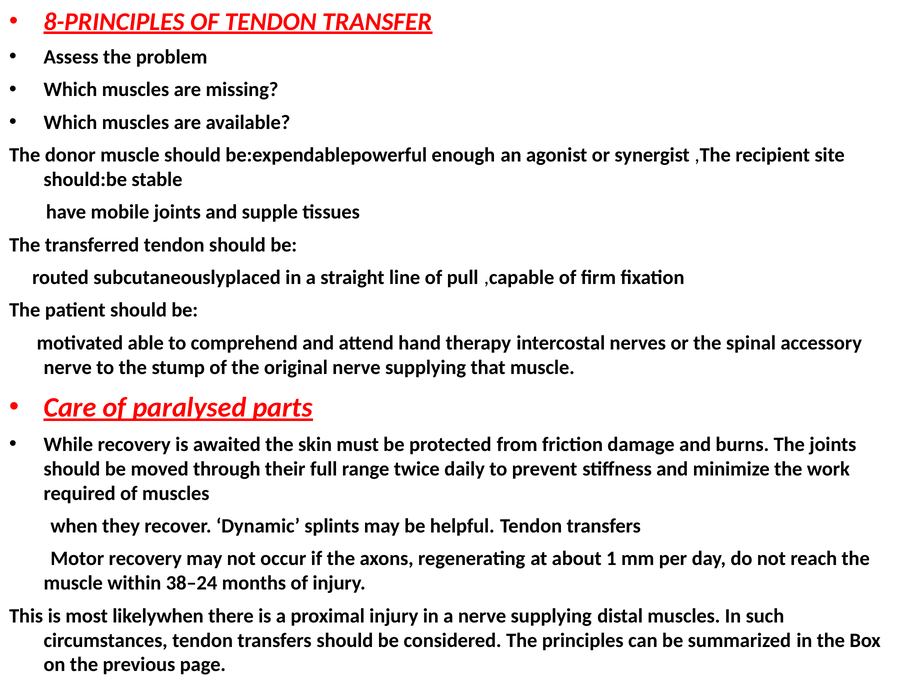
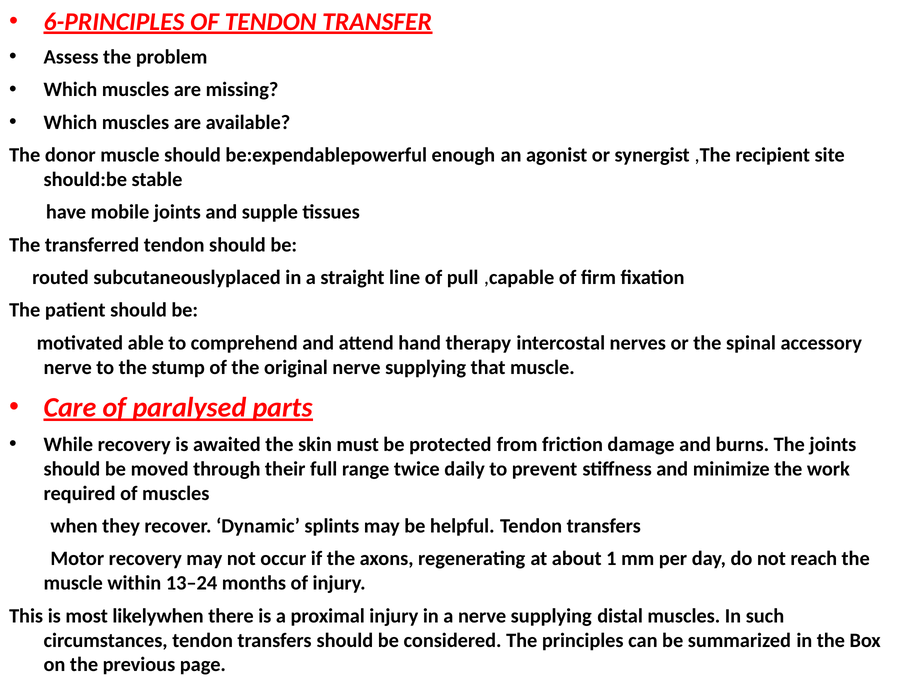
8-PRINCIPLES: 8-PRINCIPLES -> 6-PRINCIPLES (114, 22)
38–24: 38–24 -> 13–24 (192, 583)
